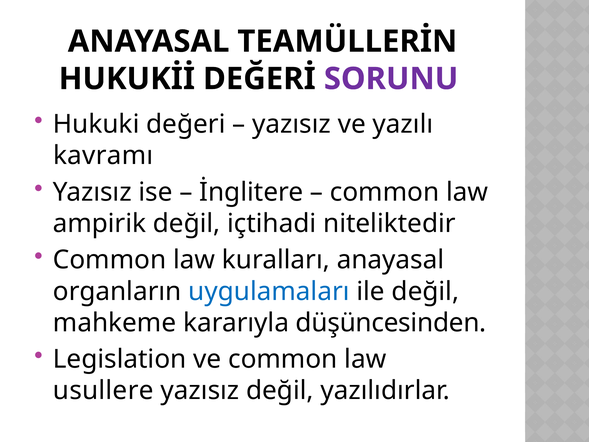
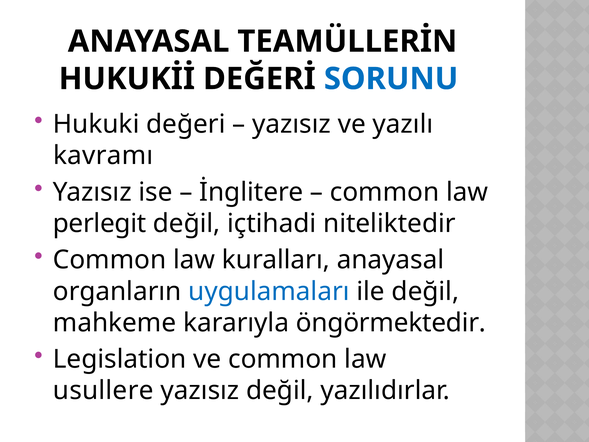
SORUNU colour: purple -> blue (391, 79)
ampirik: ampirik -> perlegit (100, 223)
düşüncesinden: düşüncesinden -> öngörmektedir (391, 323)
